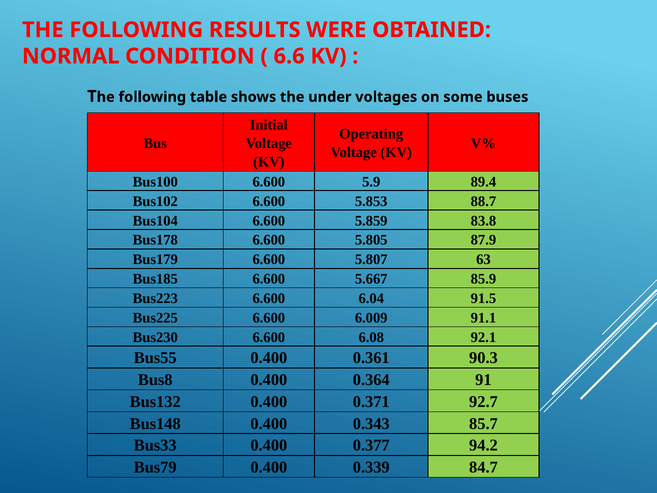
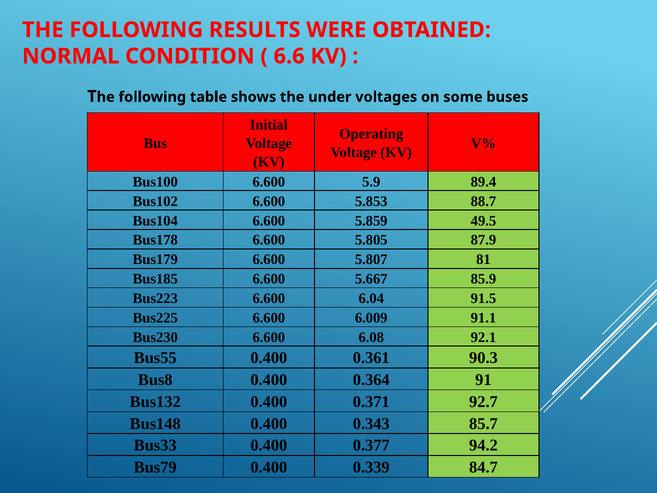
83.8: 83.8 -> 49.5 (483, 221)
63: 63 -> 81 (483, 259)
